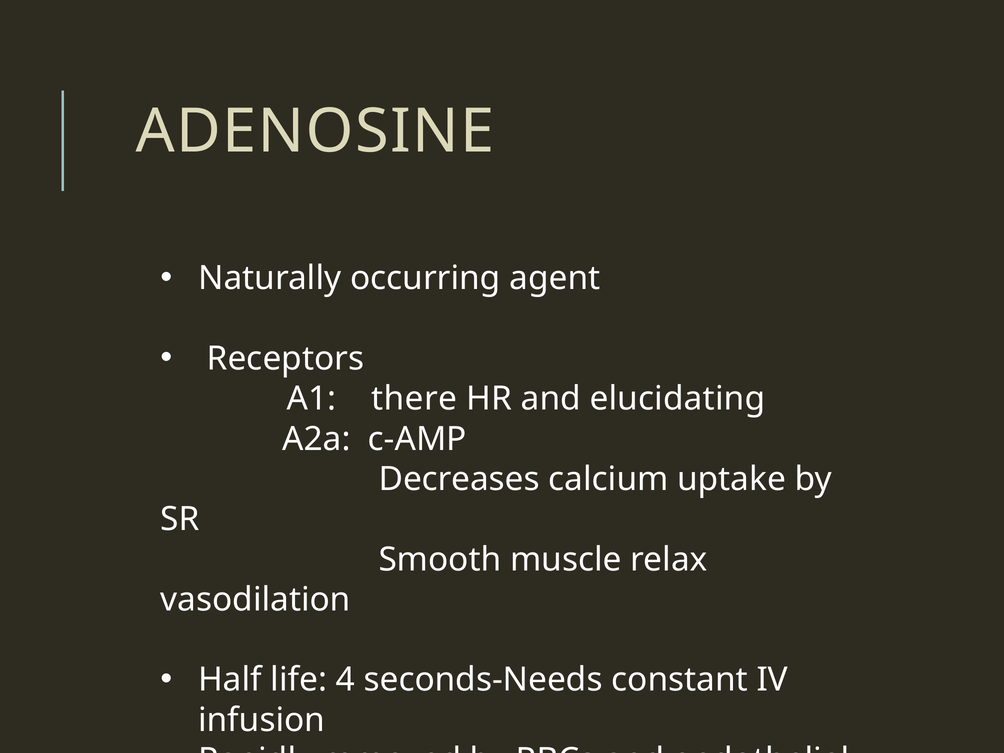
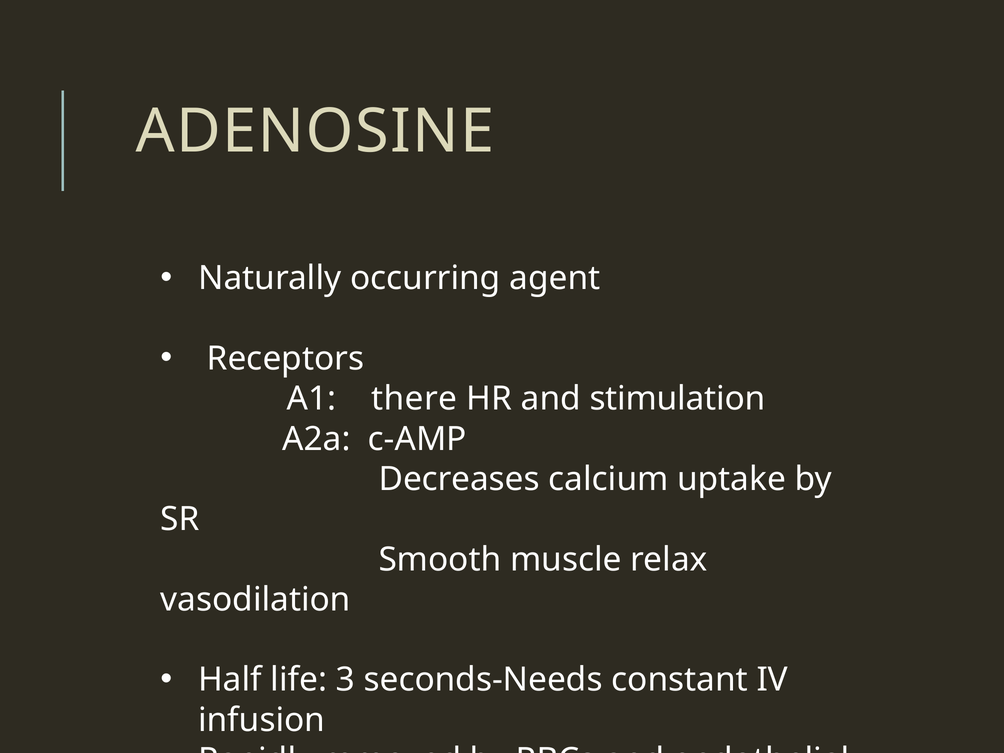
elucidating: elucidating -> stimulation (678, 399)
4: 4 -> 3 (345, 680)
